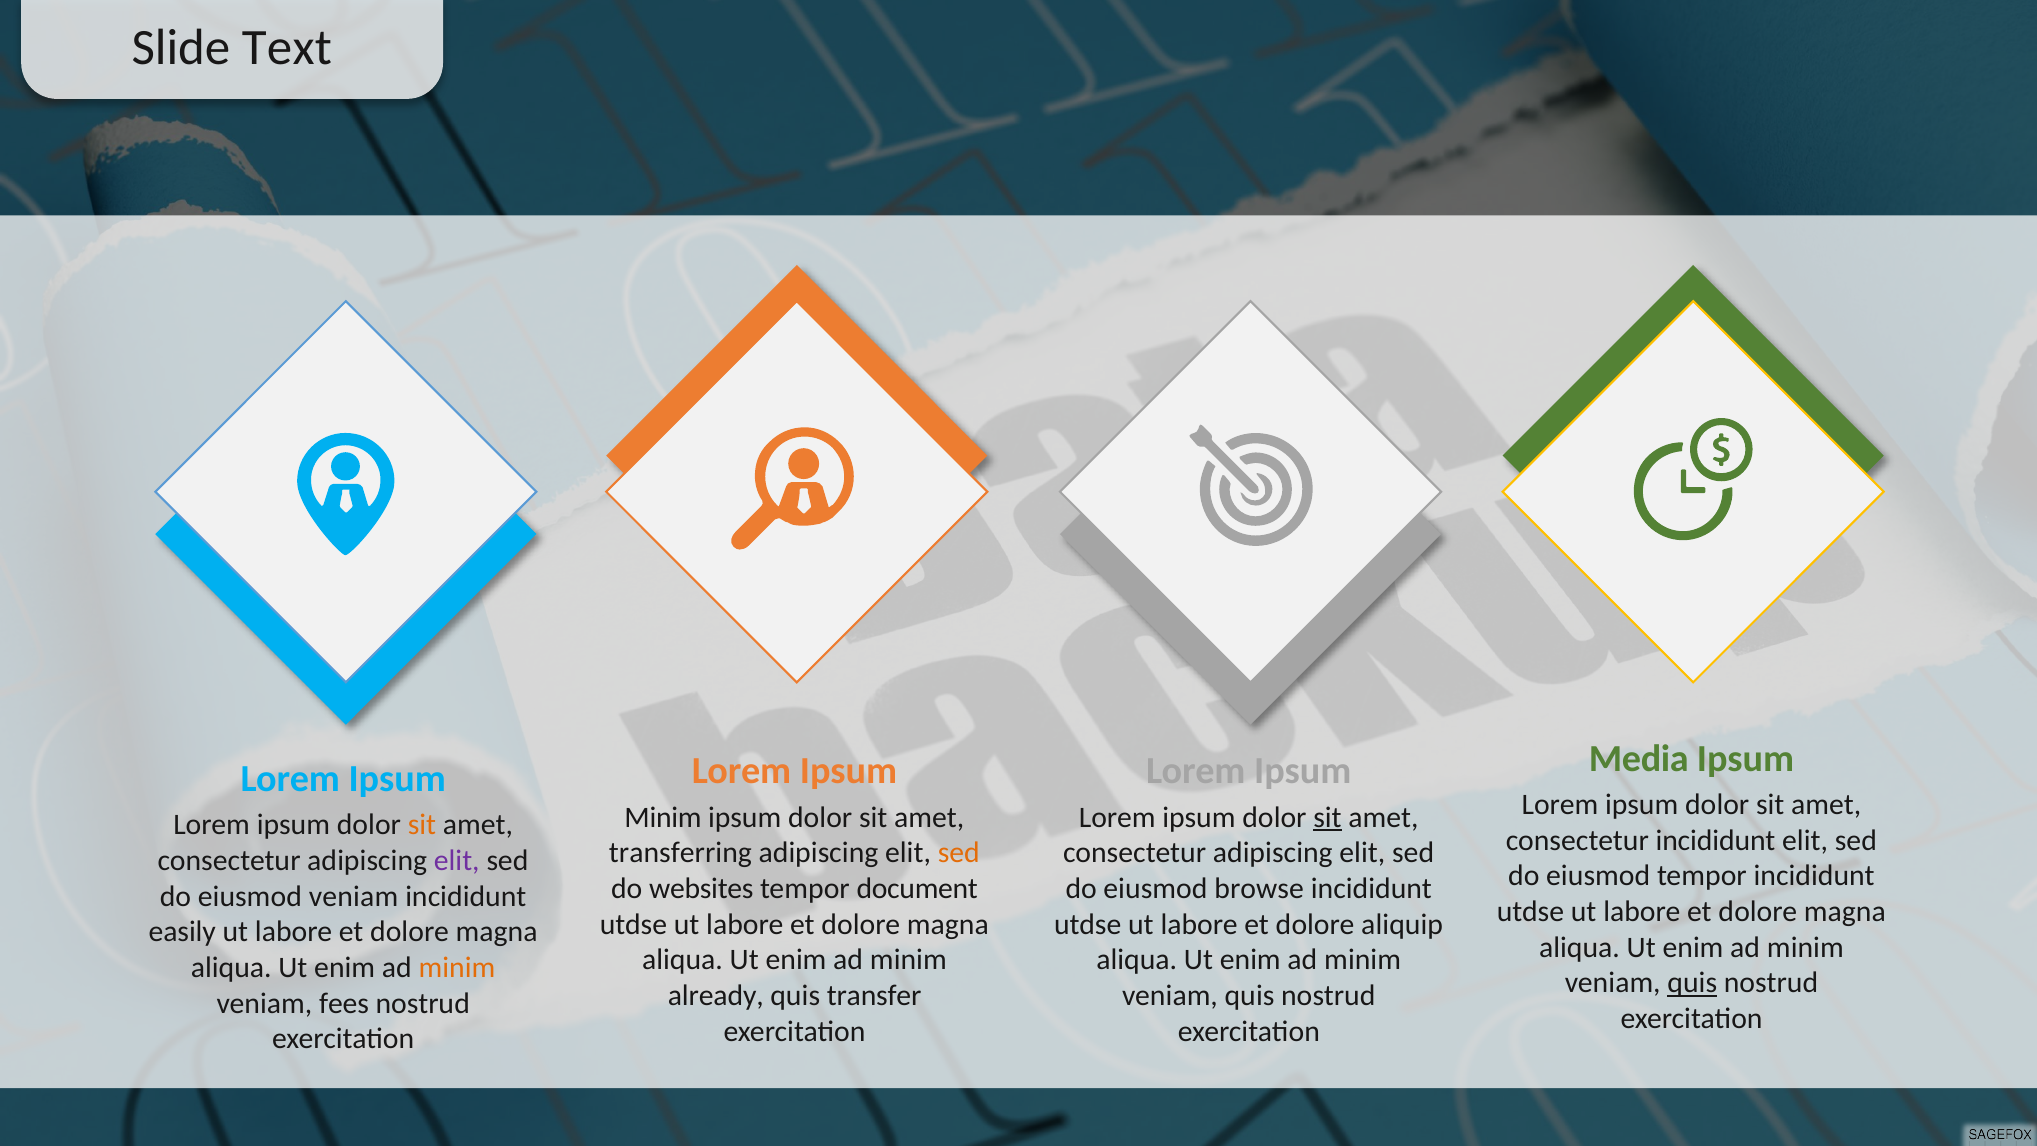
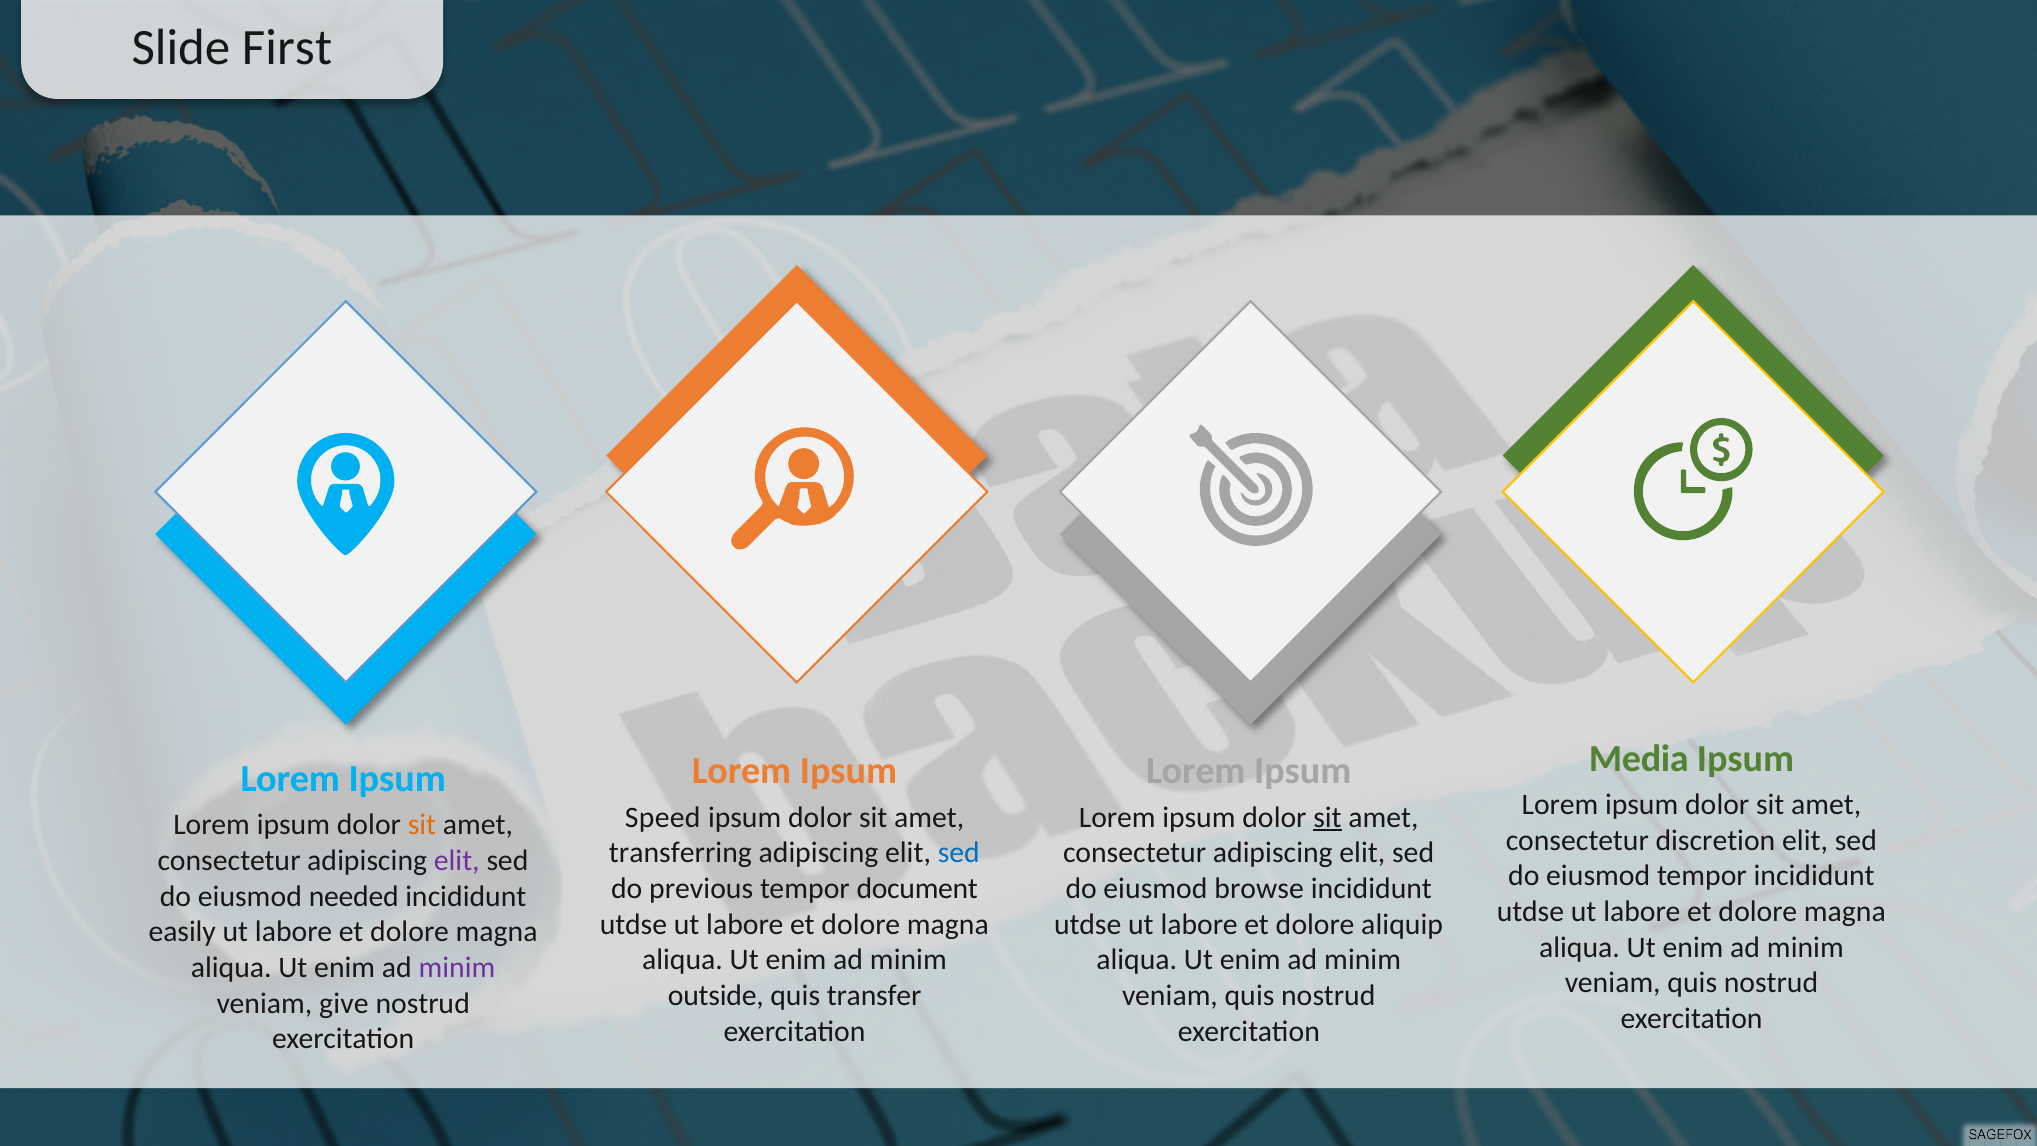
Text: Text -> First (287, 48)
Minim: Minim -> Speed (663, 817)
consectetur incididunt: incididunt -> discretion (1715, 840)
sed colour: orange -> blue (959, 853)
websites: websites -> previous (701, 889)
eiusmod veniam: veniam -> needed (354, 896)
minim colour: orange -> purple (457, 968)
quis underline: present -> none (1692, 983)
already: already -> outside (716, 996)
fees: fees -> give (344, 1003)
